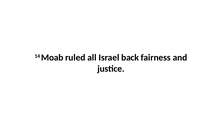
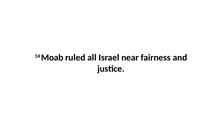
back: back -> near (130, 58)
